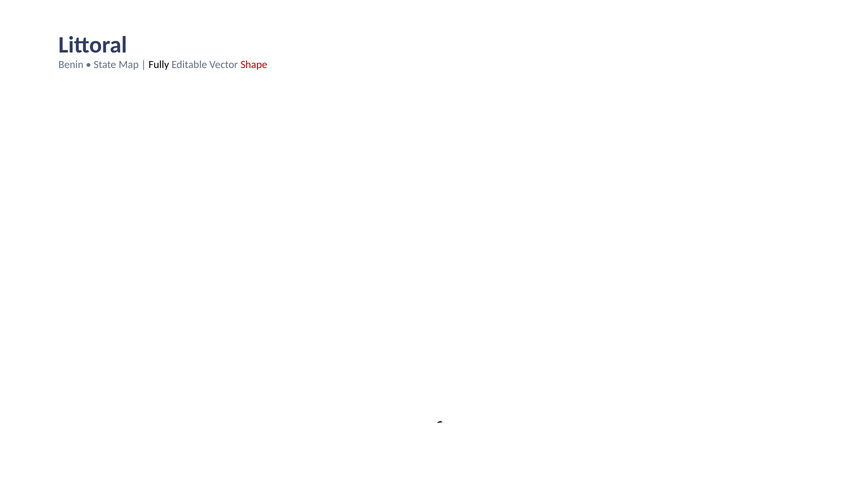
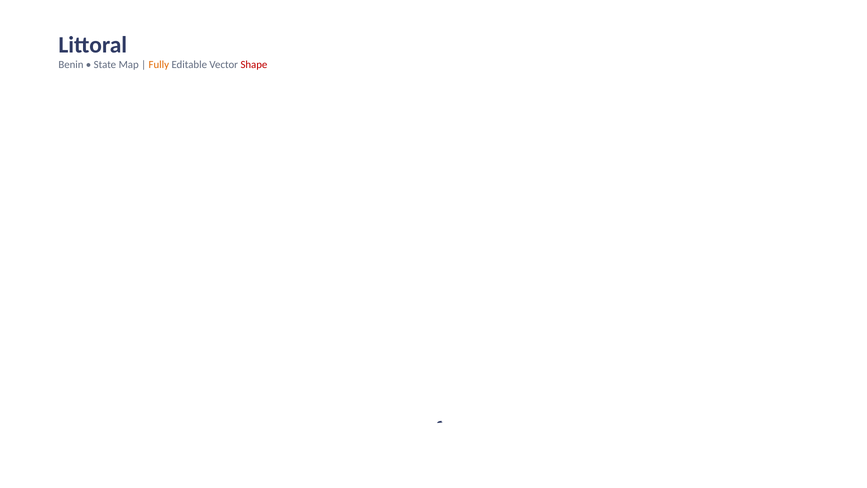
Fully colour: black -> orange (159, 65)
